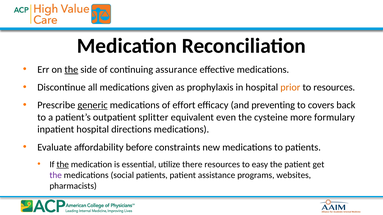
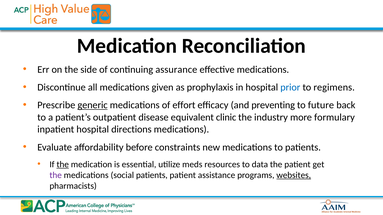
the underline: present -> none (71, 70)
prior colour: orange -> blue (290, 88)
to resources: resources -> regimens (334, 88)
covers: covers -> future (321, 105)
splitter: splitter -> disease (154, 117)
even: even -> clinic (226, 117)
cysteine: cysteine -> industry (271, 117)
there: there -> meds (192, 165)
easy: easy -> data (260, 165)
websites underline: none -> present (294, 176)
